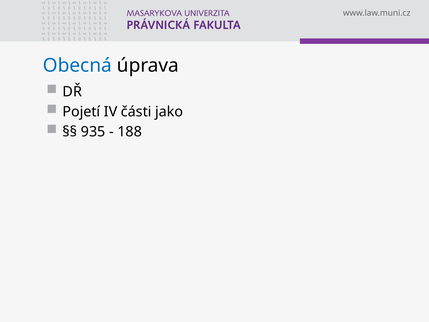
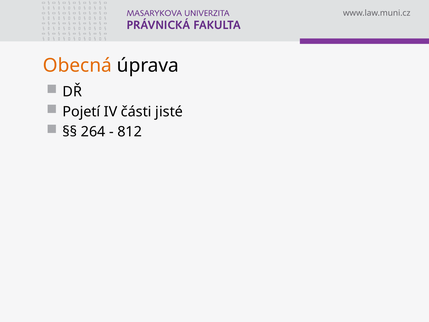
Obecná colour: blue -> orange (77, 66)
jako: jako -> jisté (169, 112)
935: 935 -> 264 (93, 132)
188: 188 -> 812 (130, 132)
